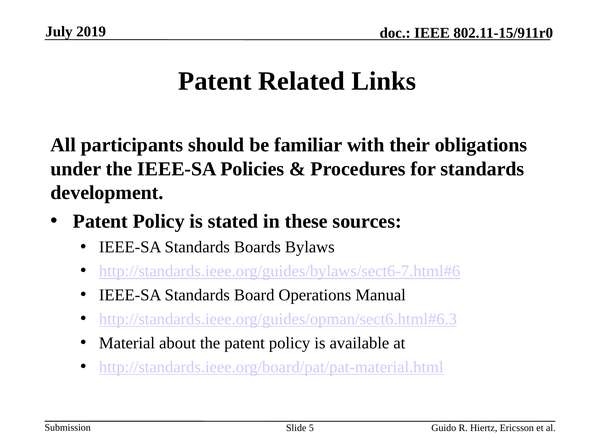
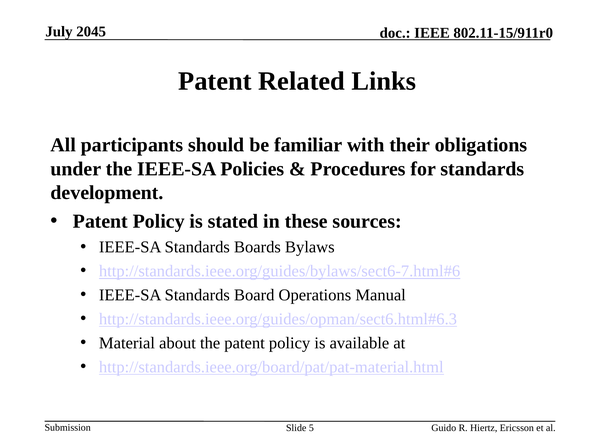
2019: 2019 -> 2045 (91, 32)
